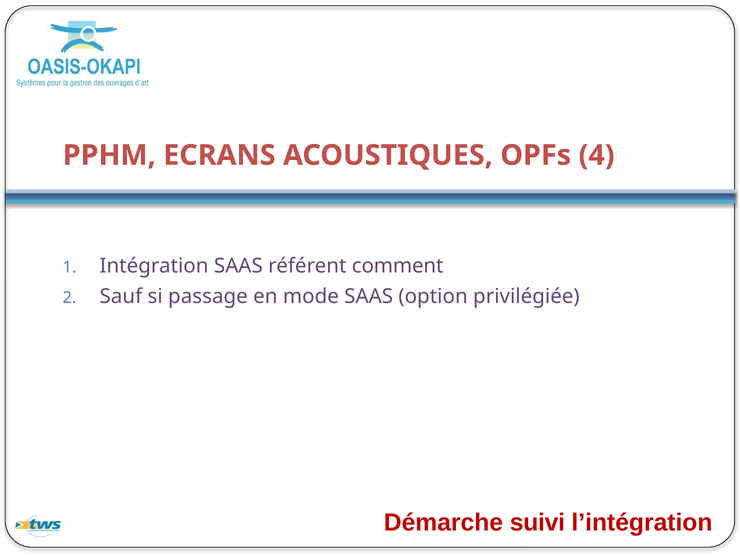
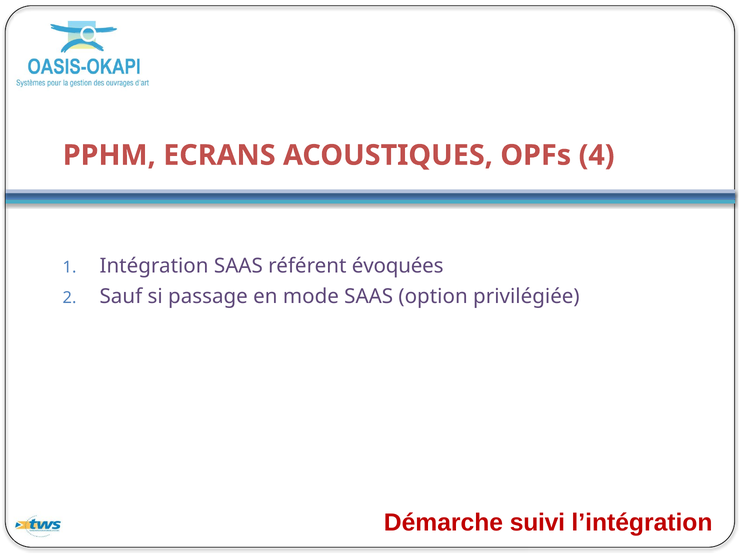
comment: comment -> évoquées (398, 266)
